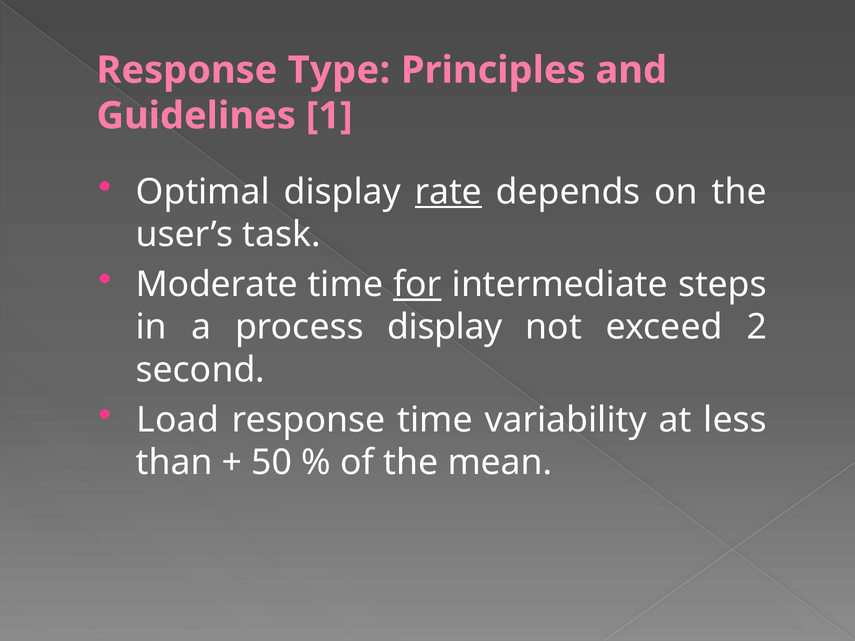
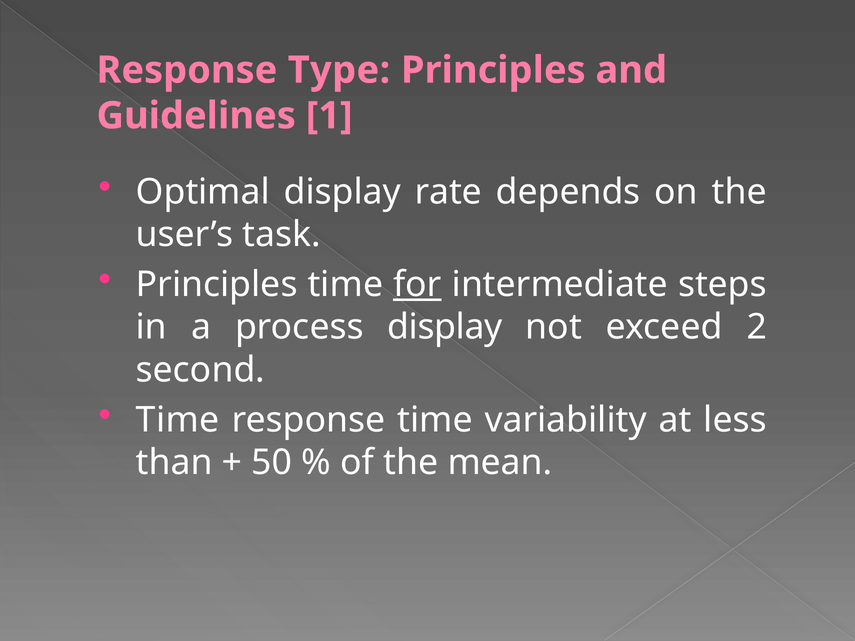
rate underline: present -> none (449, 192)
Moderate: Moderate -> Principles (217, 285)
Load: Load -> Time (178, 420)
